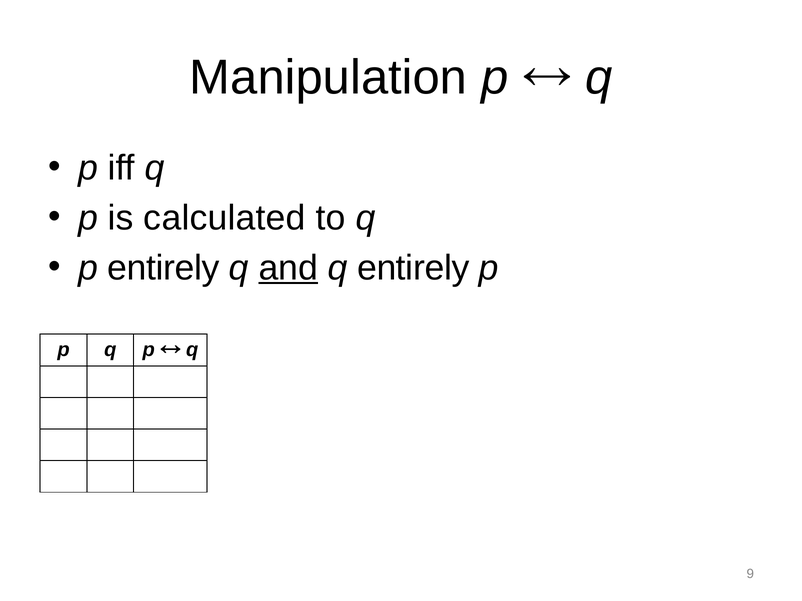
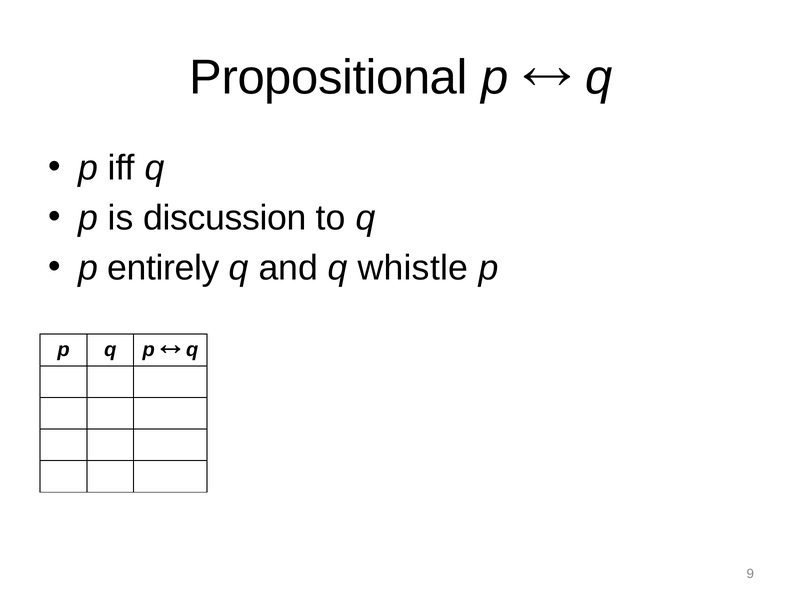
Manipulation: Manipulation -> Propositional (329, 78)
calculated: calculated -> discussion (225, 218)
and underline: present -> none (288, 268)
q entirely: entirely -> whistle (413, 268)
